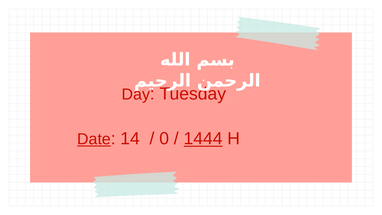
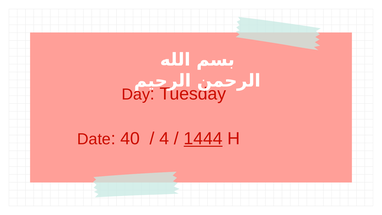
Date underline: present -> none (94, 139)
14: 14 -> 40 (130, 139)
0: 0 -> 4 (164, 139)
